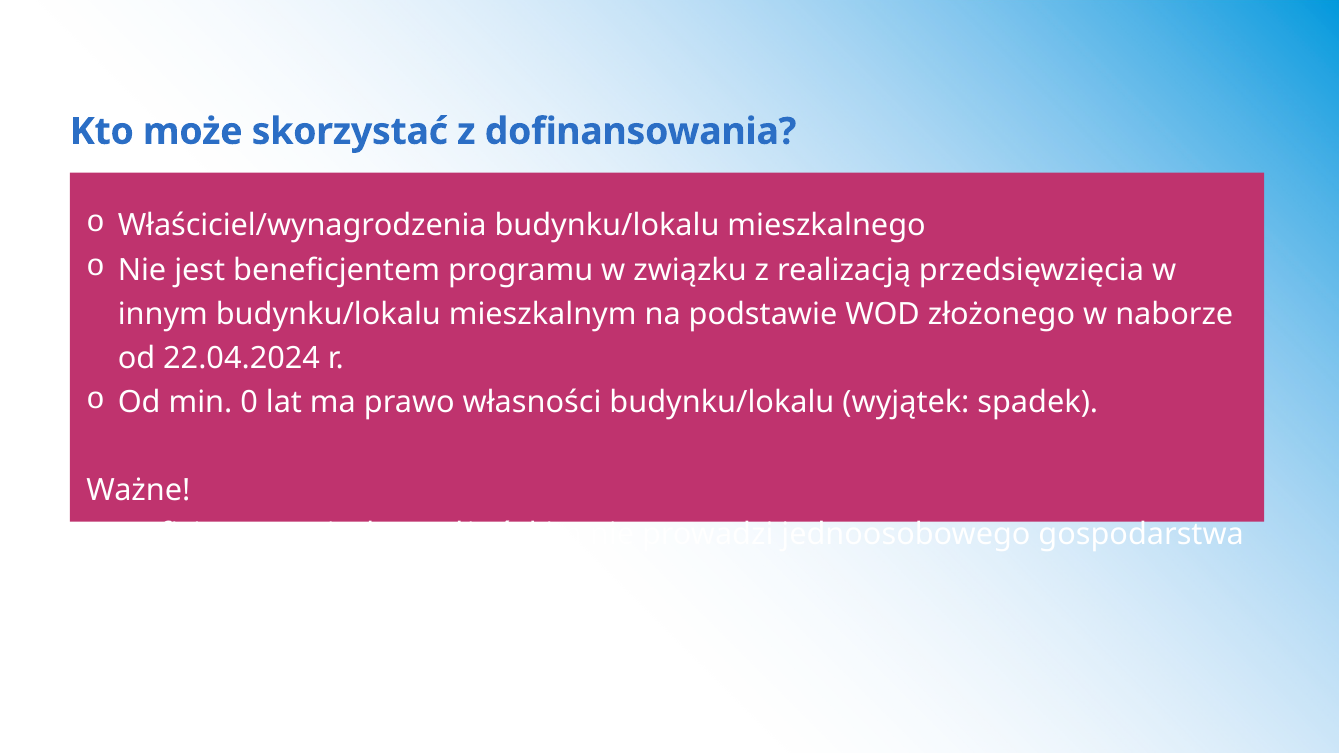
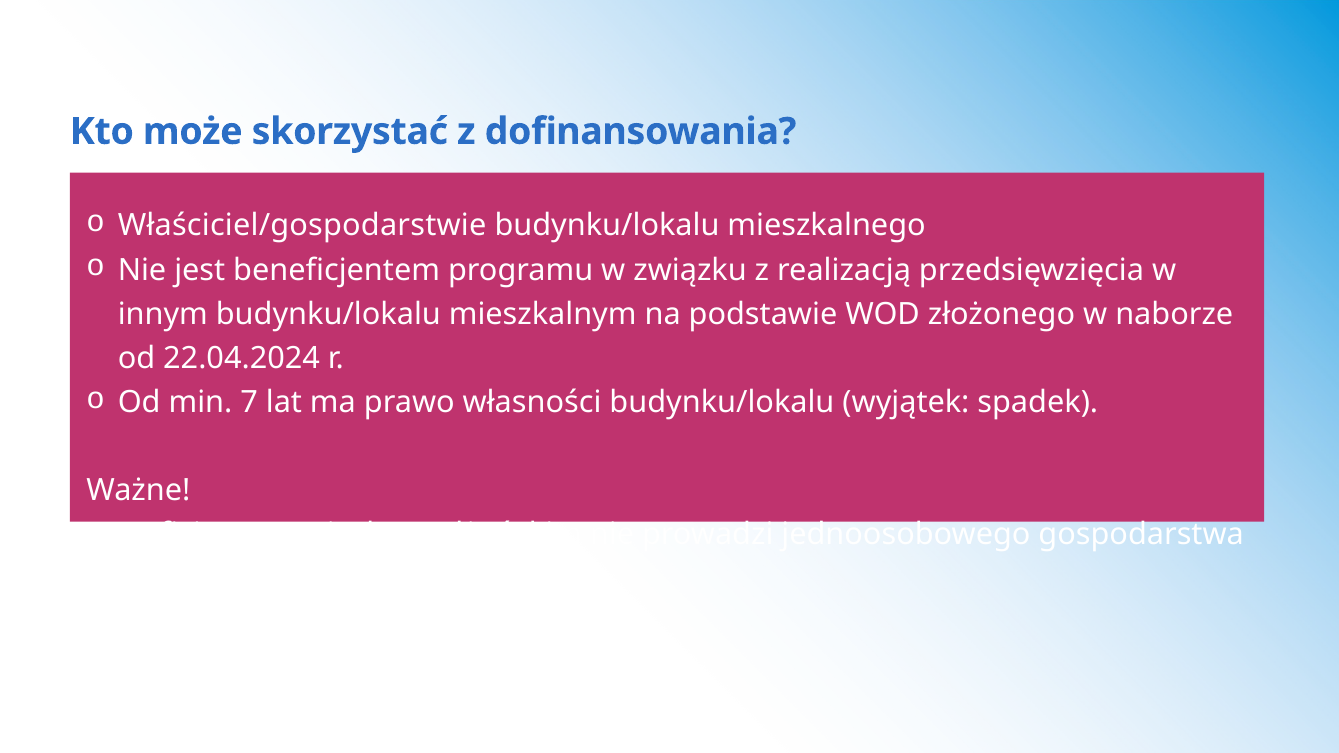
Właściciel/wynagrodzenia: Właściciel/wynagrodzenia -> Właściciel/gospodarstwie (302, 226)
0: 0 -> 7 (249, 402)
